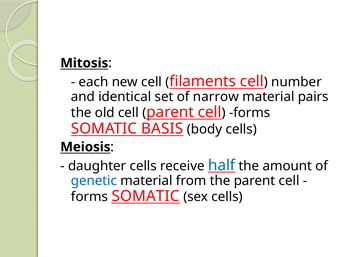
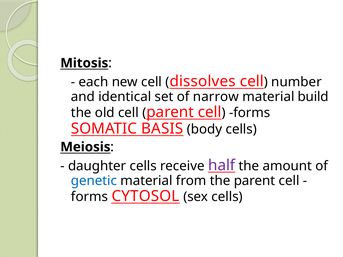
filaments: filaments -> dissolves (203, 81)
pairs: pairs -> build (313, 97)
half colour: blue -> purple (222, 165)
SOMATIC: SOMATIC -> CYTOSOL (146, 196)
